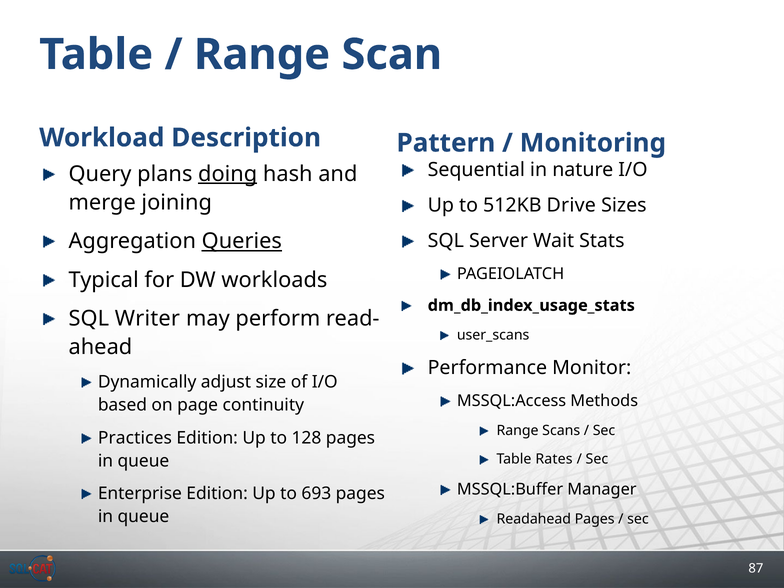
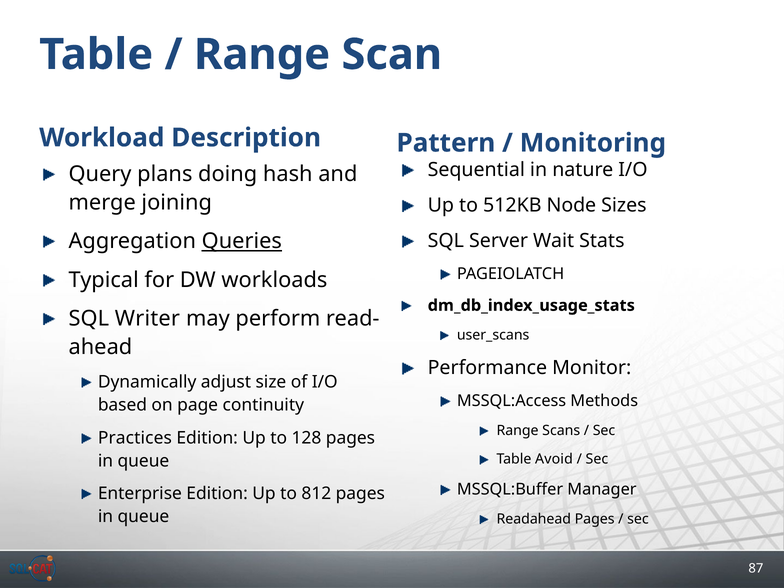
doing underline: present -> none (228, 174)
Drive: Drive -> Node (571, 205)
Rates: Rates -> Avoid (554, 459)
693: 693 -> 812 (316, 494)
